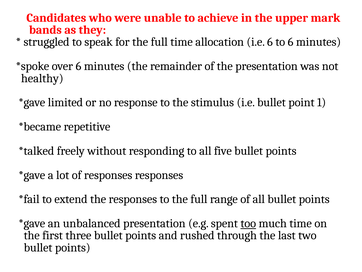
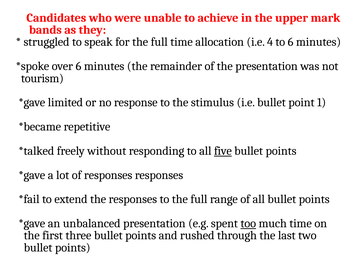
i.e 6: 6 -> 4 (270, 42)
healthy: healthy -> tourism (42, 78)
five underline: none -> present (223, 151)
